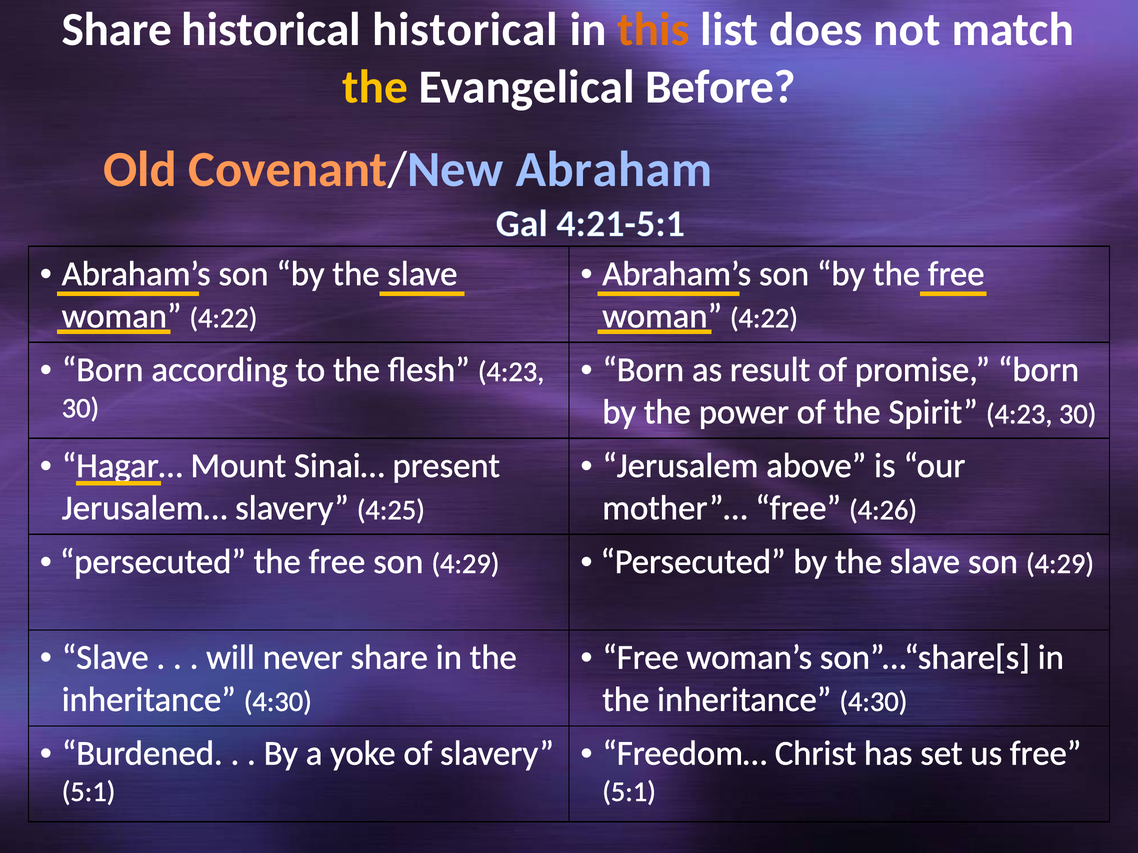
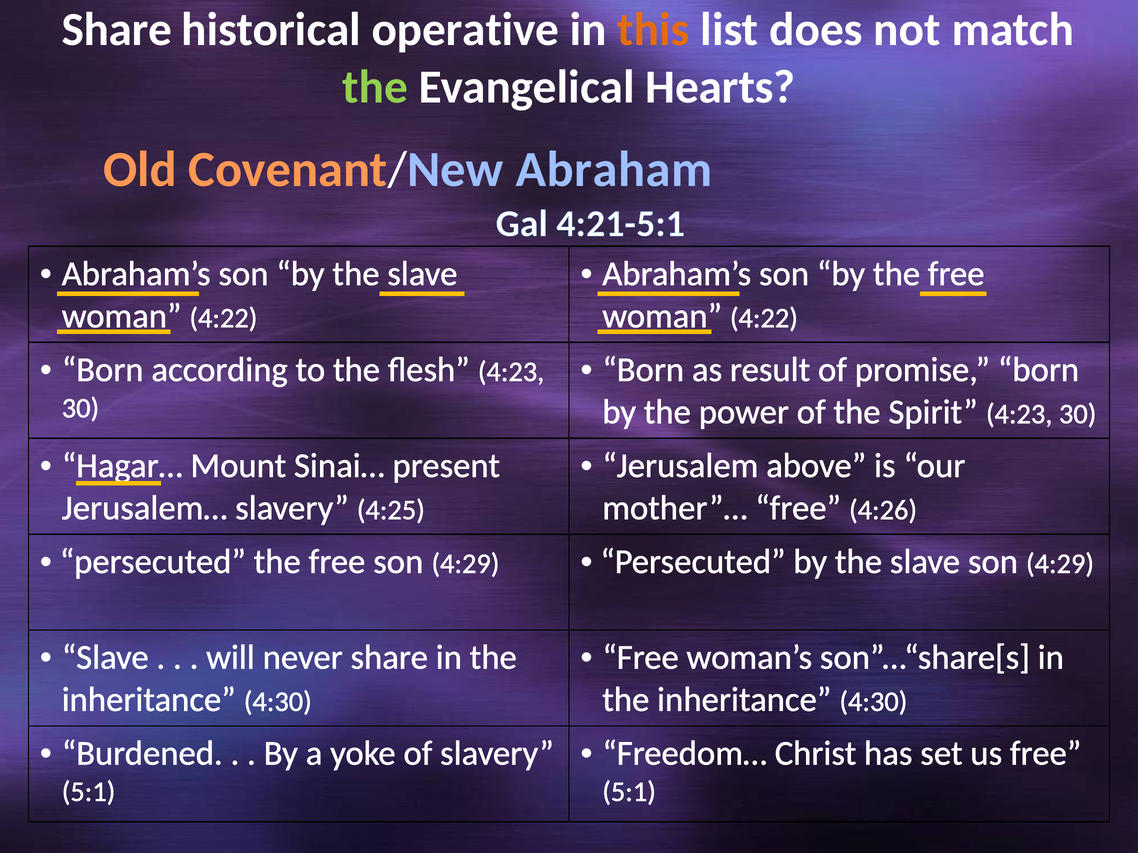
historical historical: historical -> operative (465, 30)
the colour: yellow -> light green (375, 87)
Before: Before -> Hearts (720, 87)
